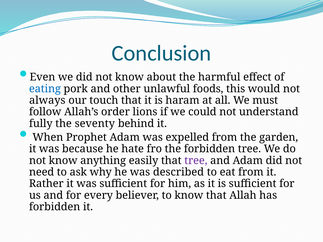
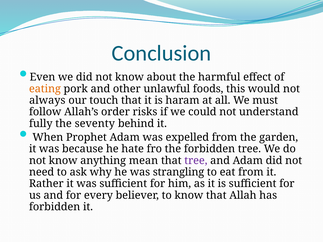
eating colour: blue -> orange (45, 89)
lions: lions -> risks (145, 112)
easily: easily -> mean (143, 161)
described: described -> strangling (179, 172)
